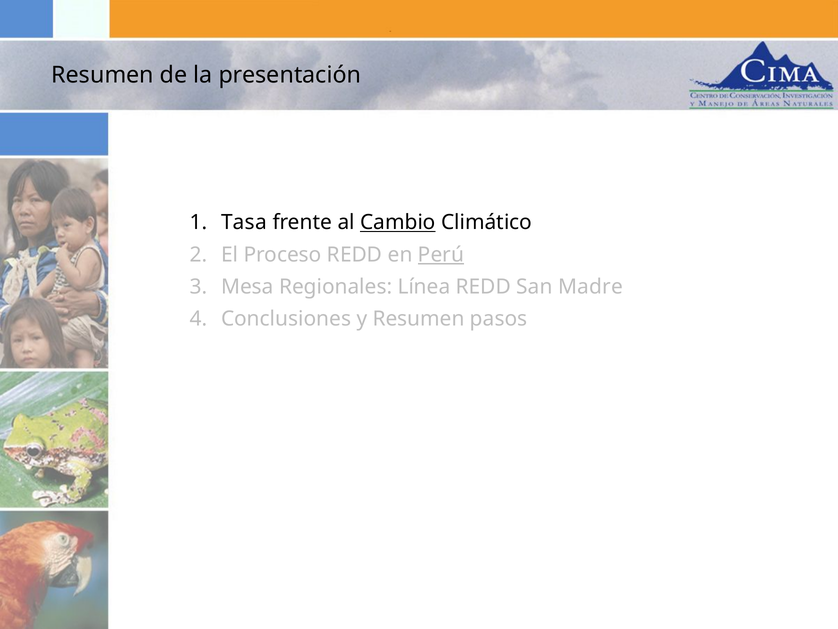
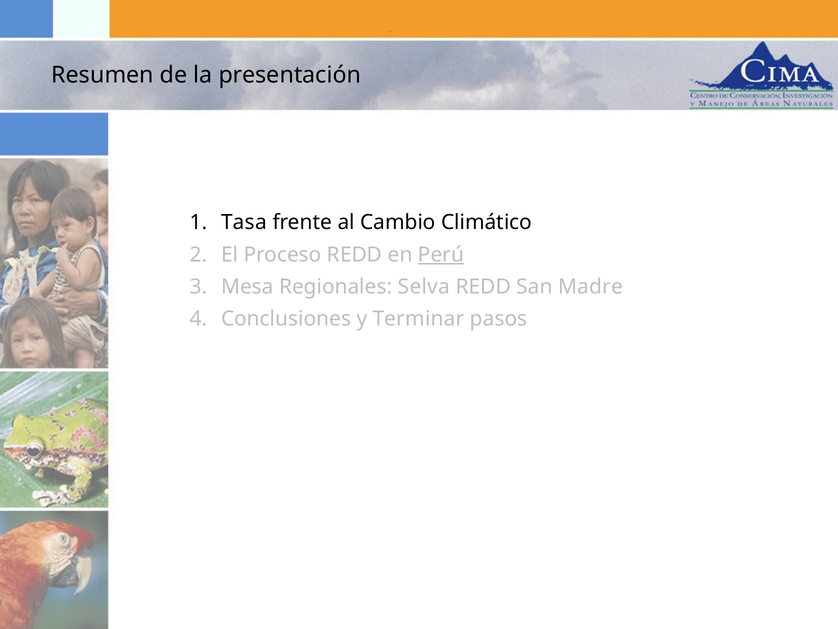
Cambio underline: present -> none (398, 222)
Línea: Línea -> Selva (424, 287)
y Resumen: Resumen -> Terminar (418, 319)
